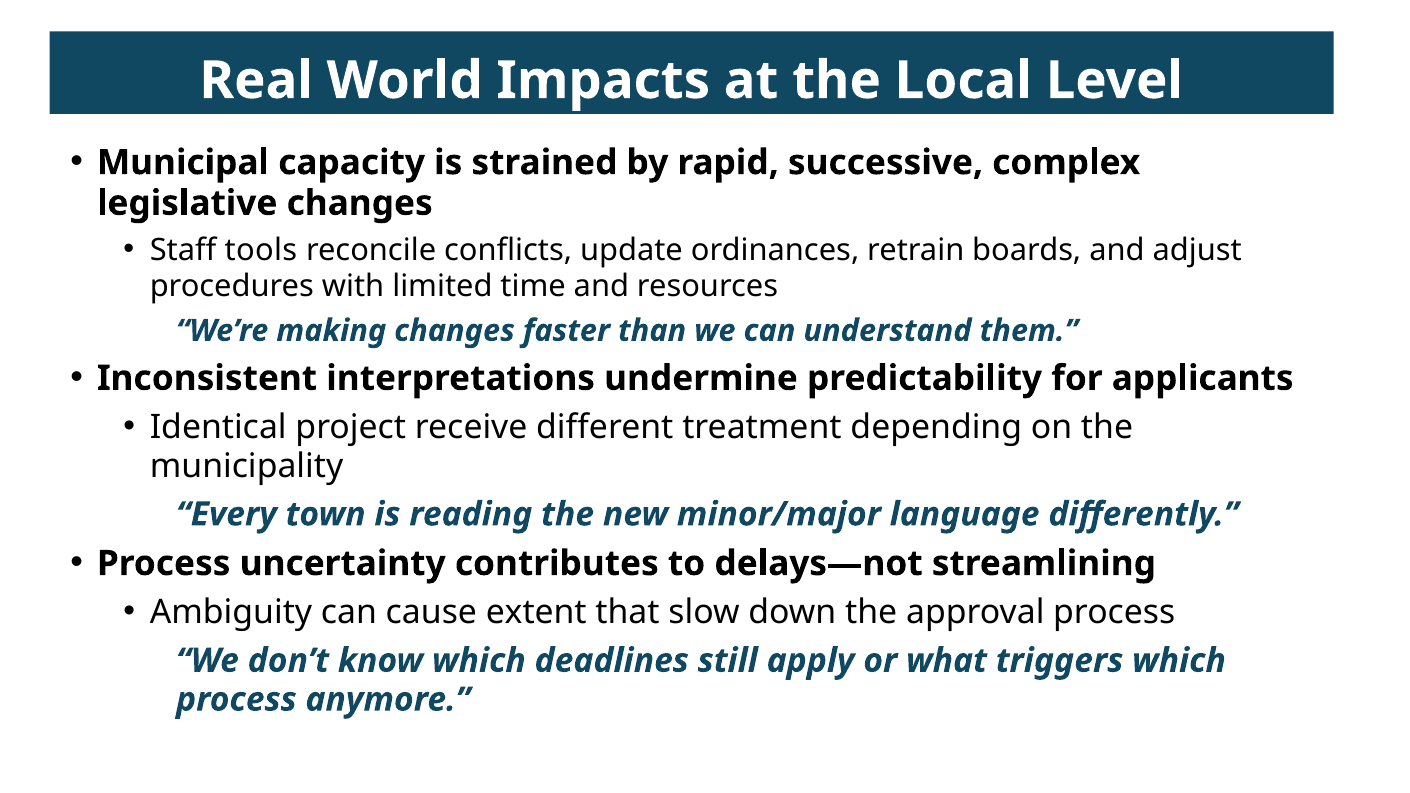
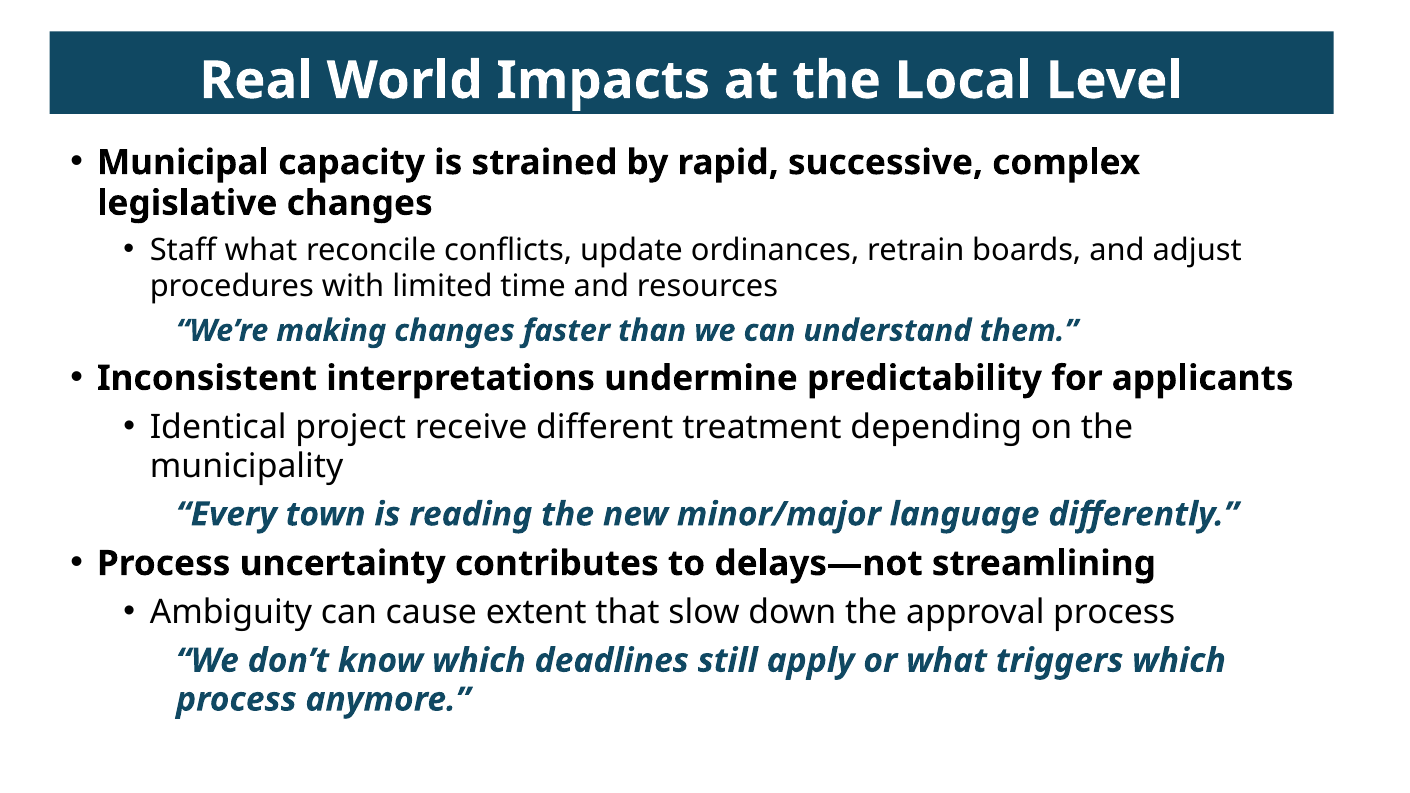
Staff tools: tools -> what (261, 250)
